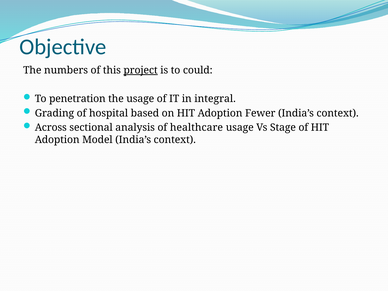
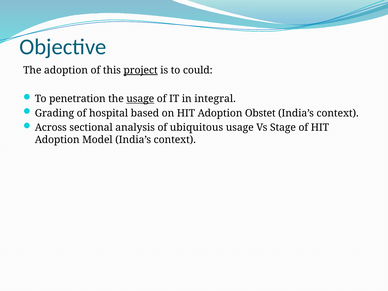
The numbers: numbers -> adoption (66, 70)
usage underline: none -> present (140, 99)
Fewer: Fewer -> Obstet (260, 113)
healthcare: healthcare -> ubiquitous (196, 127)
